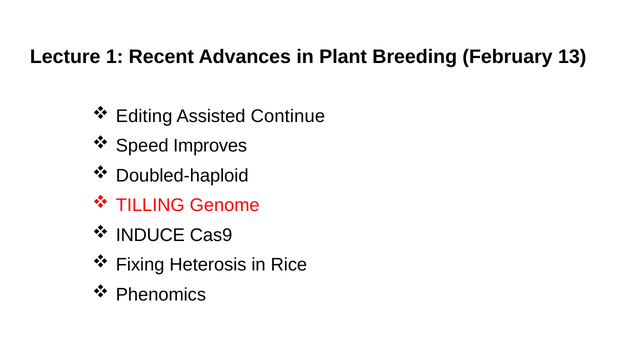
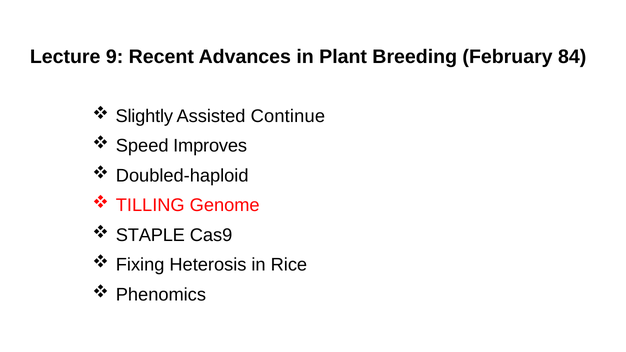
1: 1 -> 9 (115, 57)
13: 13 -> 84 (572, 57)
Editing: Editing -> Slightly (144, 116)
INDUCE: INDUCE -> STAPLE (150, 235)
